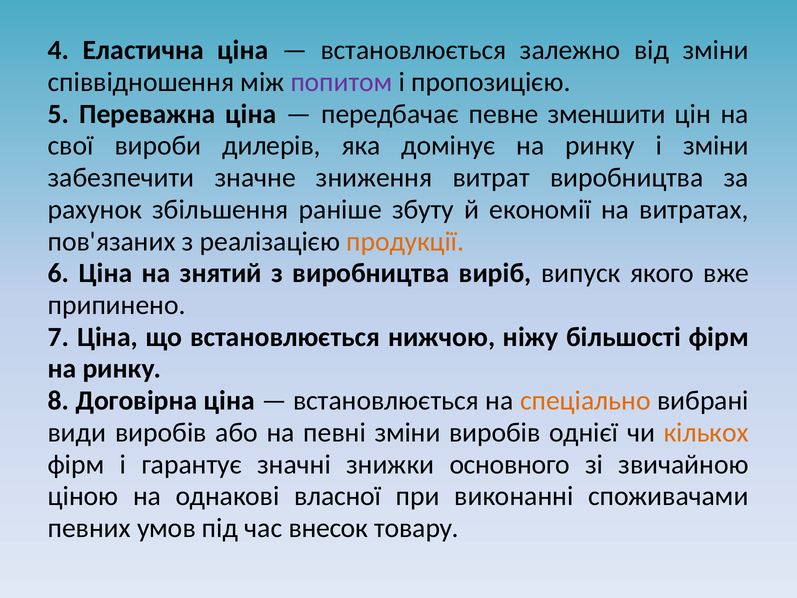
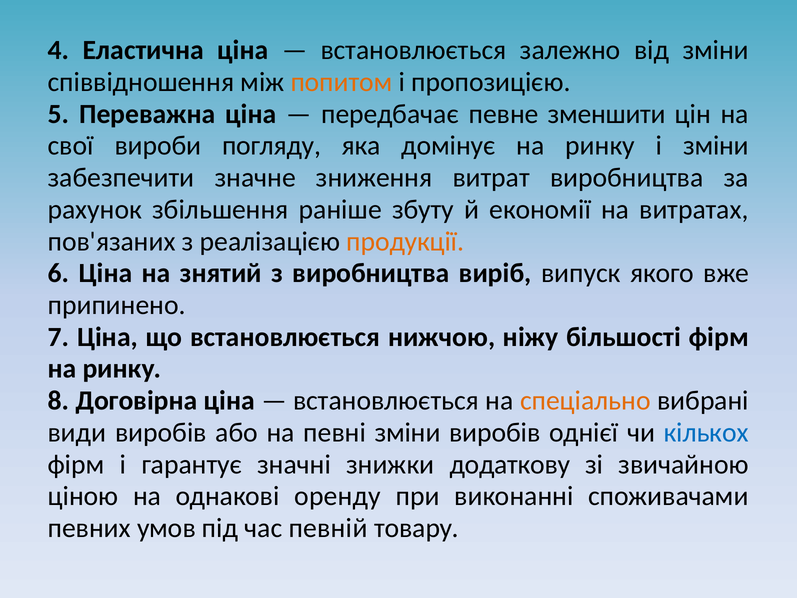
попитом colour: purple -> orange (342, 82)
дилерів: дилерів -> погляду (272, 146)
кількох colour: orange -> blue (706, 432)
основного: основного -> додаткову (510, 464)
власної: власної -> оренду (338, 496)
внесок: внесок -> певній (328, 528)
